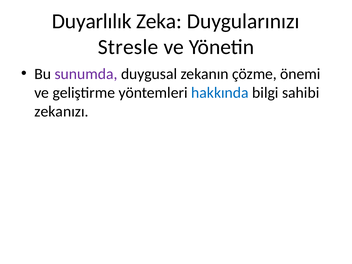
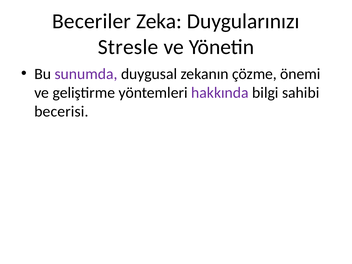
Duyarlılık: Duyarlılık -> Beceriler (92, 21)
hakkında colour: blue -> purple (220, 93)
zekanızı: zekanızı -> becerisi (61, 111)
